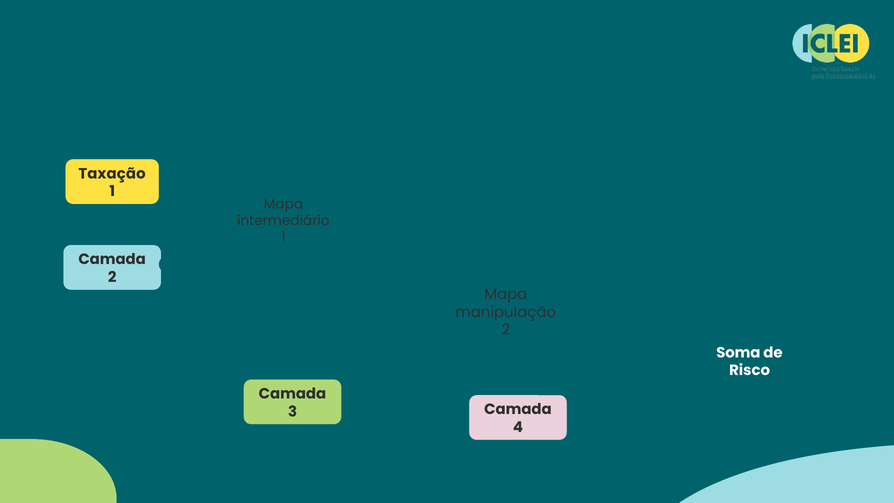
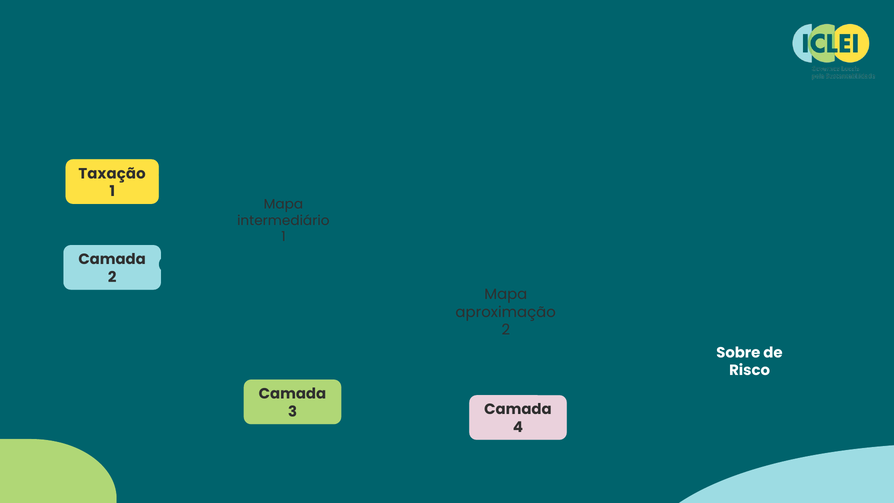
manipulação: manipulação -> aproximação (506, 312)
Soma: Soma -> Sobre (738, 353)
